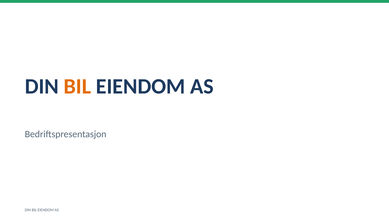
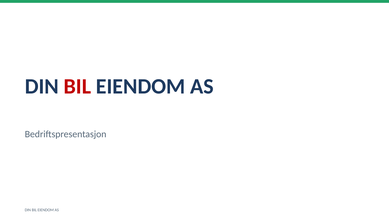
BIL colour: orange -> red (77, 86)
